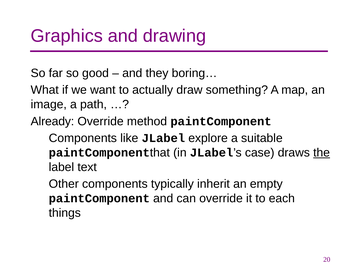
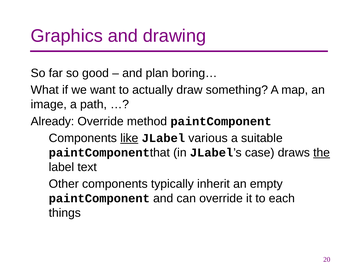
they: they -> plan (157, 73)
like underline: none -> present (129, 138)
explore: explore -> various (208, 138)
